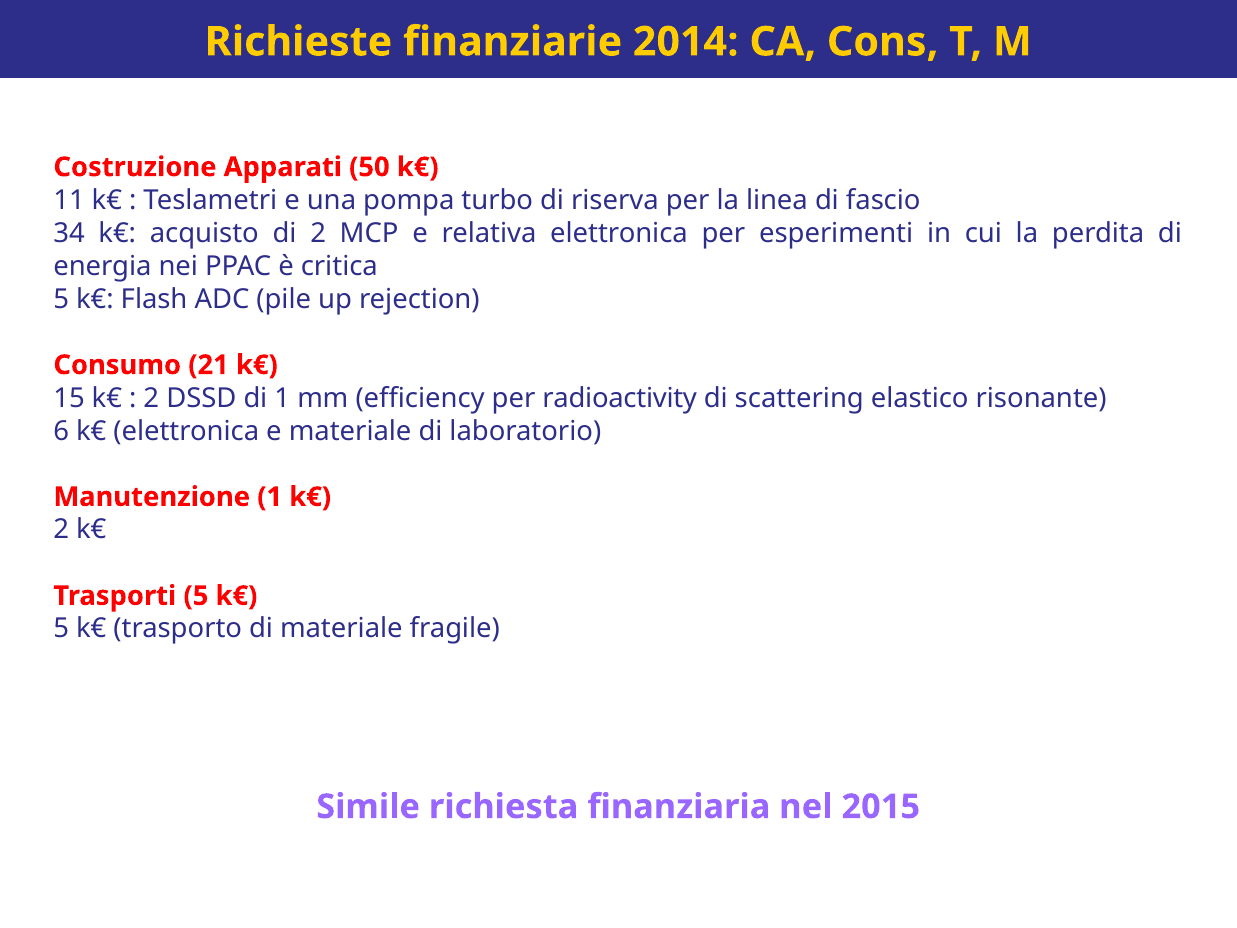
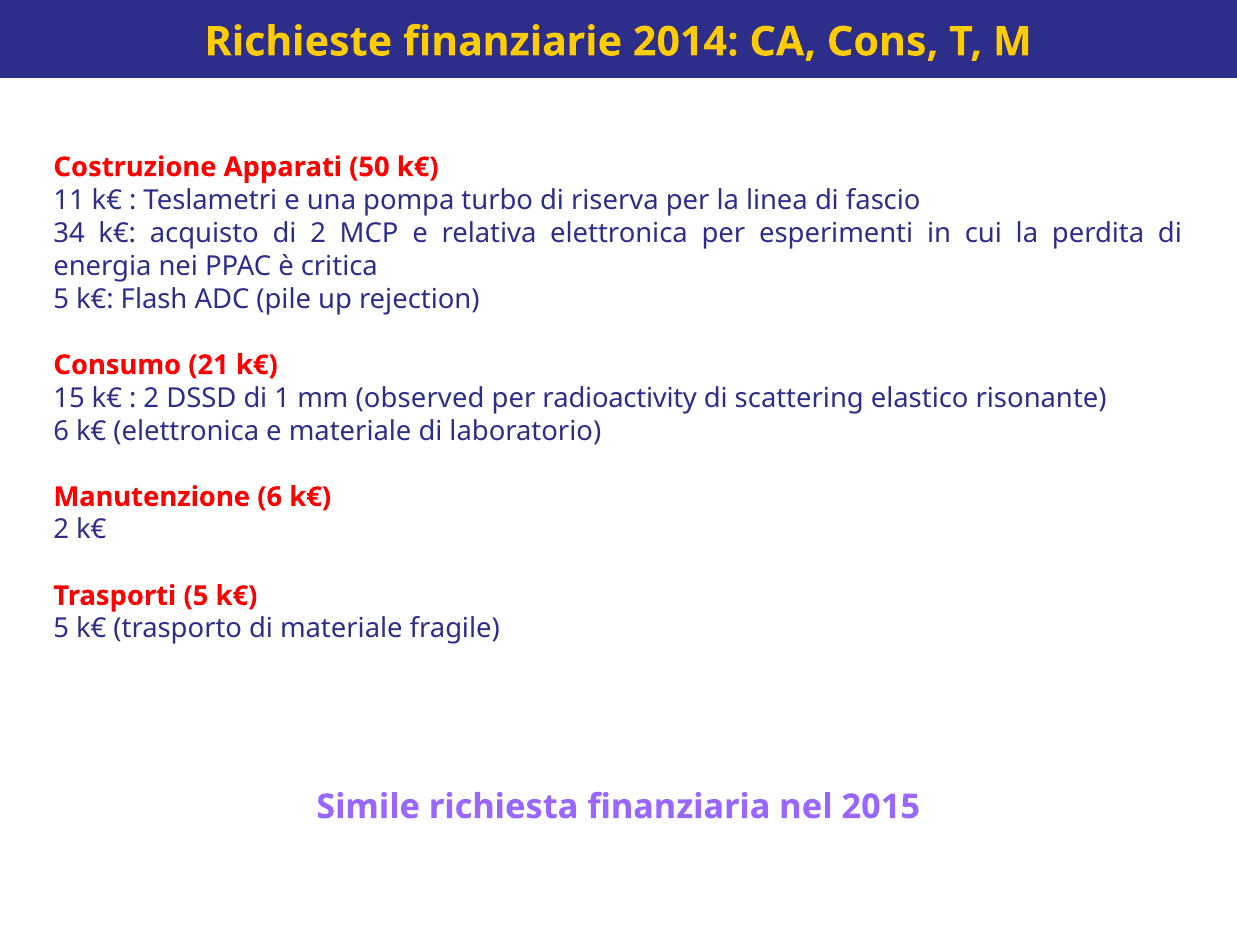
efficiency: efficiency -> observed (420, 398)
Manutenzione 1: 1 -> 6 (270, 497)
